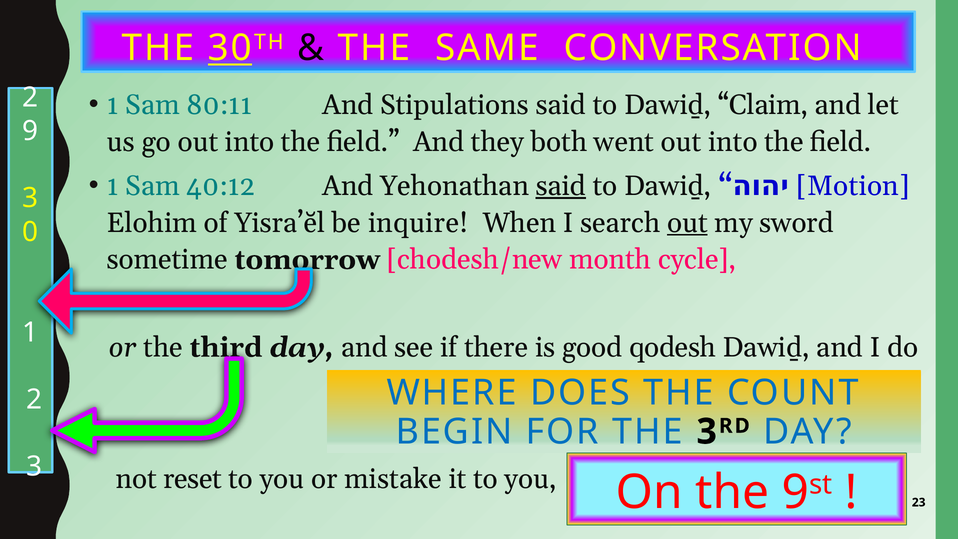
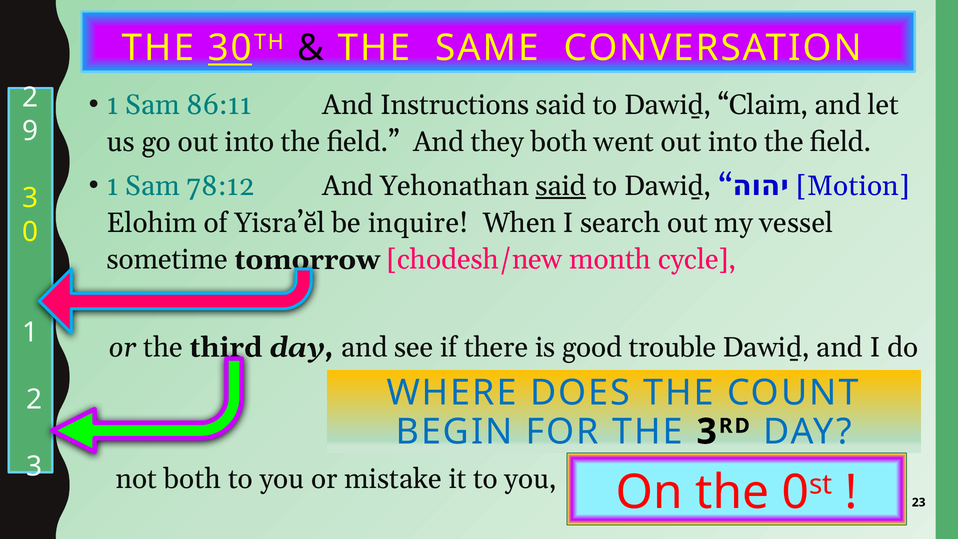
80:11: 80:11 -> 86:11 (219, 105)
Stipulations: Stipulations -> Instructions (455, 105)
40:12: 40:12 -> 78:12 (221, 186)
out underline: present -> none (687, 223)
sword: sword -> vessel (796, 223)
qodesh: qodesh -> trouble (673, 347)
not reset: reset -> both (192, 479)
the 9: 9 -> 0 (795, 492)
